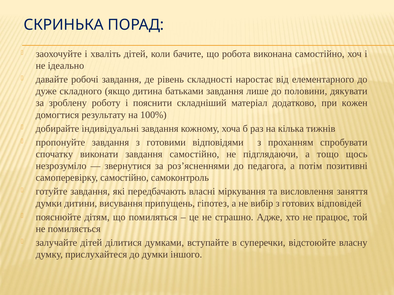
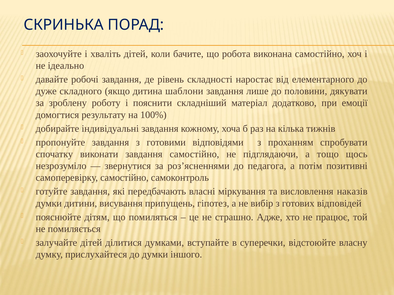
батьками: батьками -> шаблони (184, 91)
кожен: кожен -> емоції (355, 103)
заняття: заняття -> наказів (352, 192)
